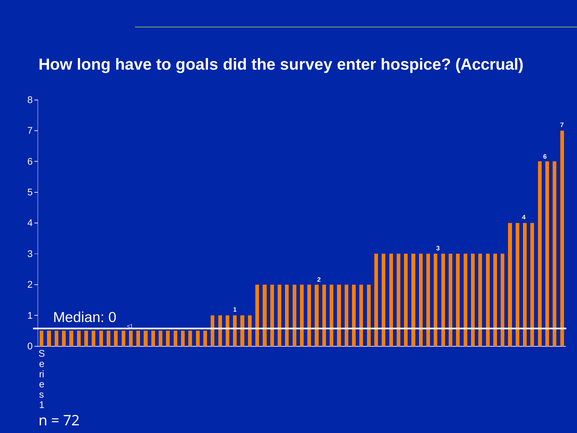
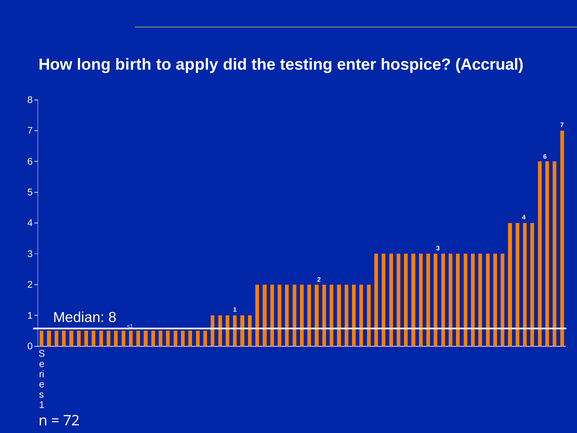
have: have -> birth (133, 65)
goals: goals -> apply (197, 65)
survey: survey -> testing (306, 65)
Median 0: 0 -> 8 (112, 317)
